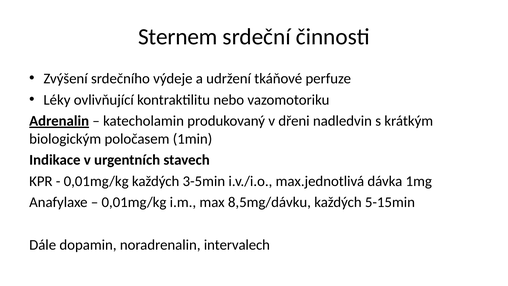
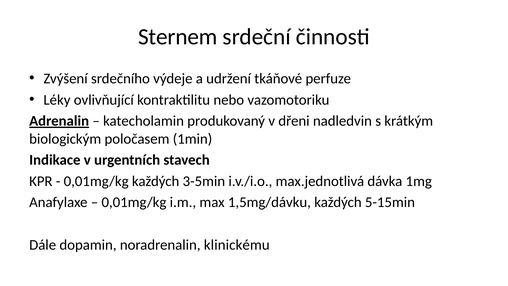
8,5mg/dávku: 8,5mg/dávku -> 1,5mg/dávku (269, 202)
intervalech: intervalech -> klinickému (237, 245)
